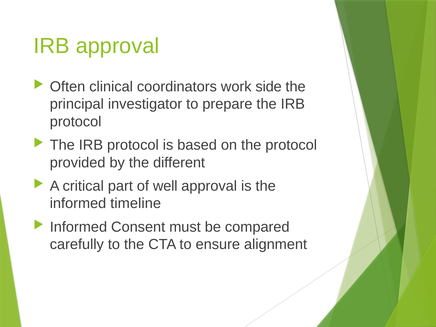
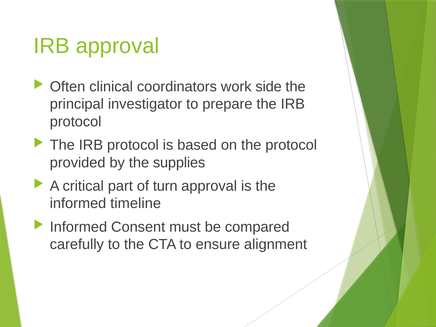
different: different -> supplies (179, 163)
well: well -> turn (165, 186)
